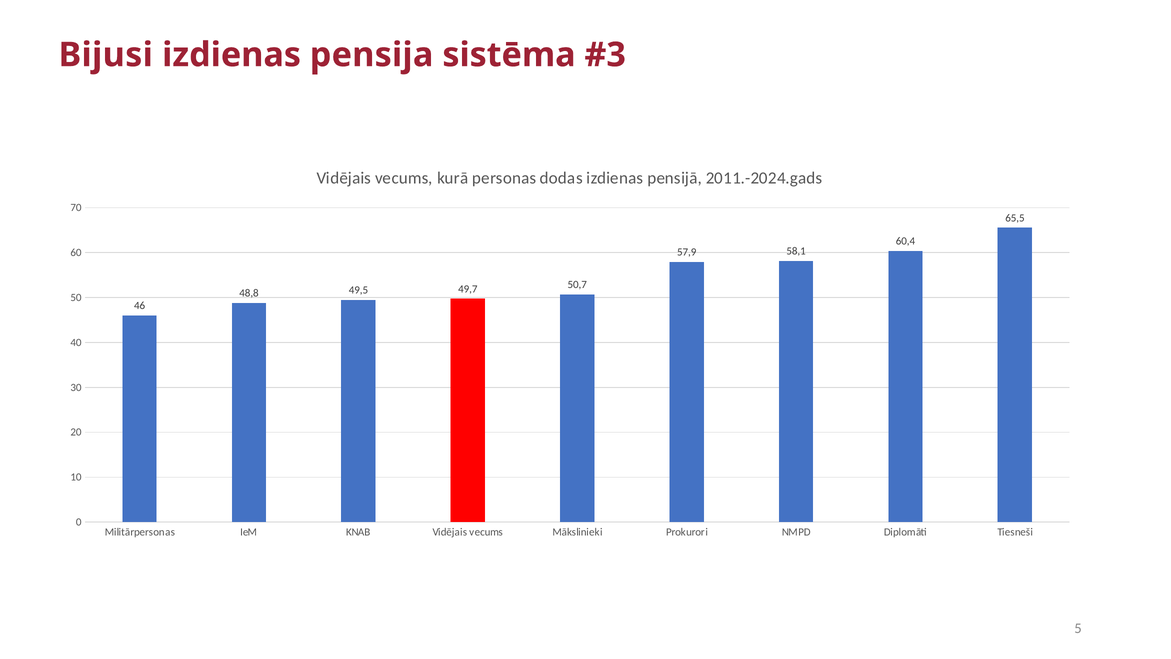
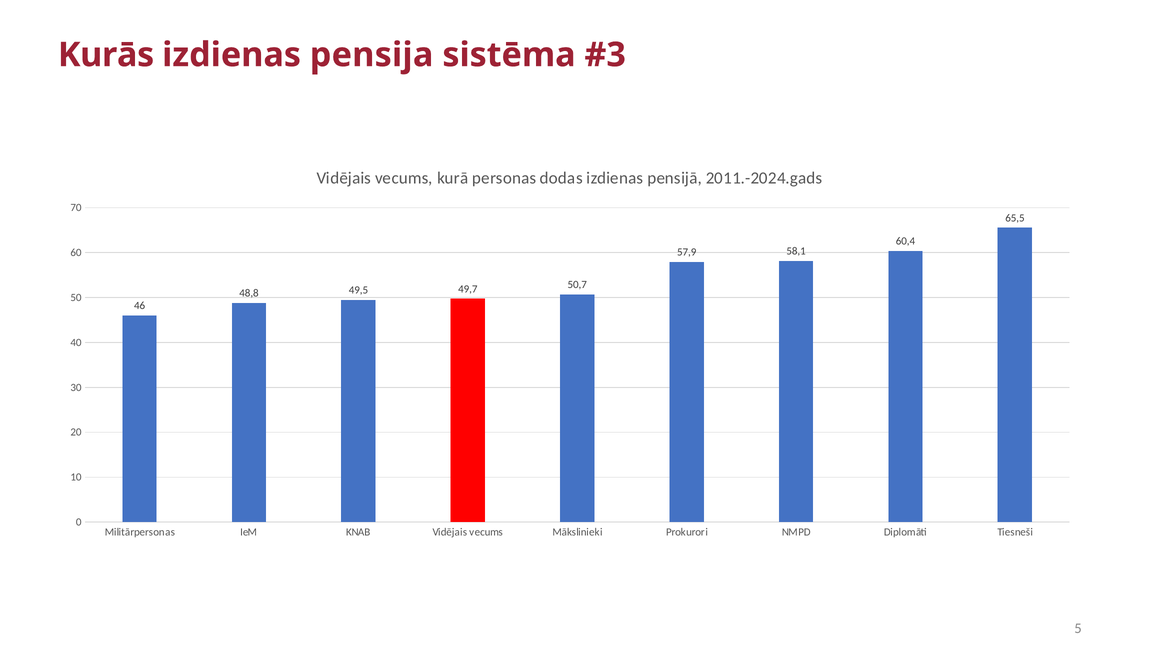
Bijusi: Bijusi -> Kurās (106, 55)
